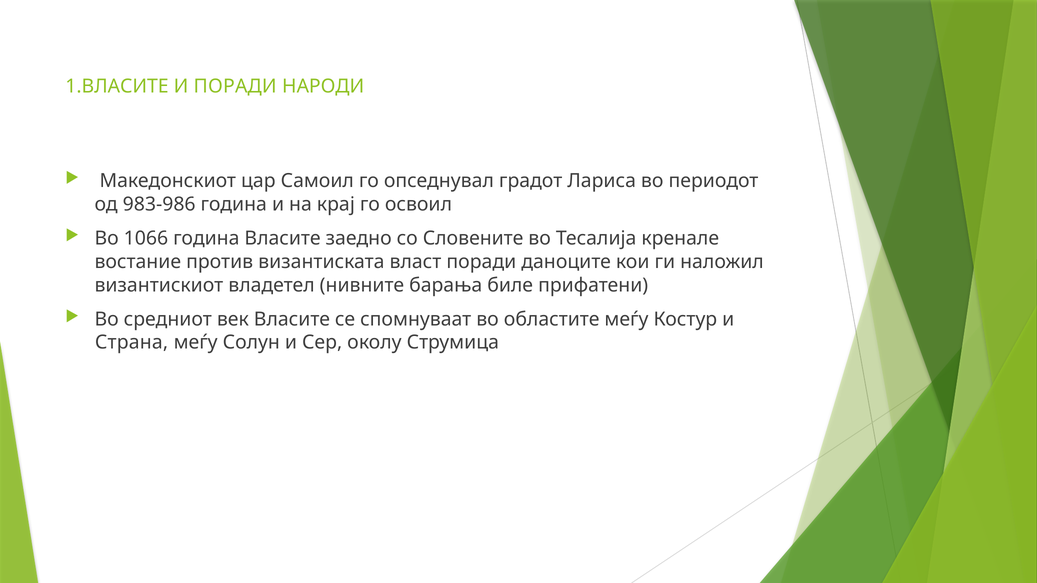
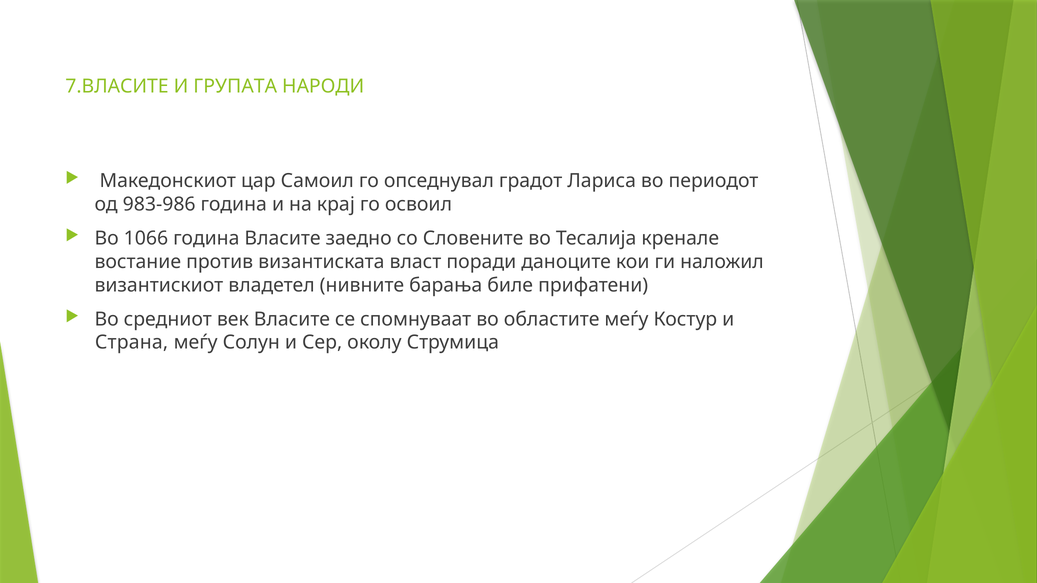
1.ВЛАСИТЕ: 1.ВЛАСИТЕ -> 7.ВЛАСИТЕ (117, 86)
И ПОРАДИ: ПОРАДИ -> ГРУПАТА (235, 86)
